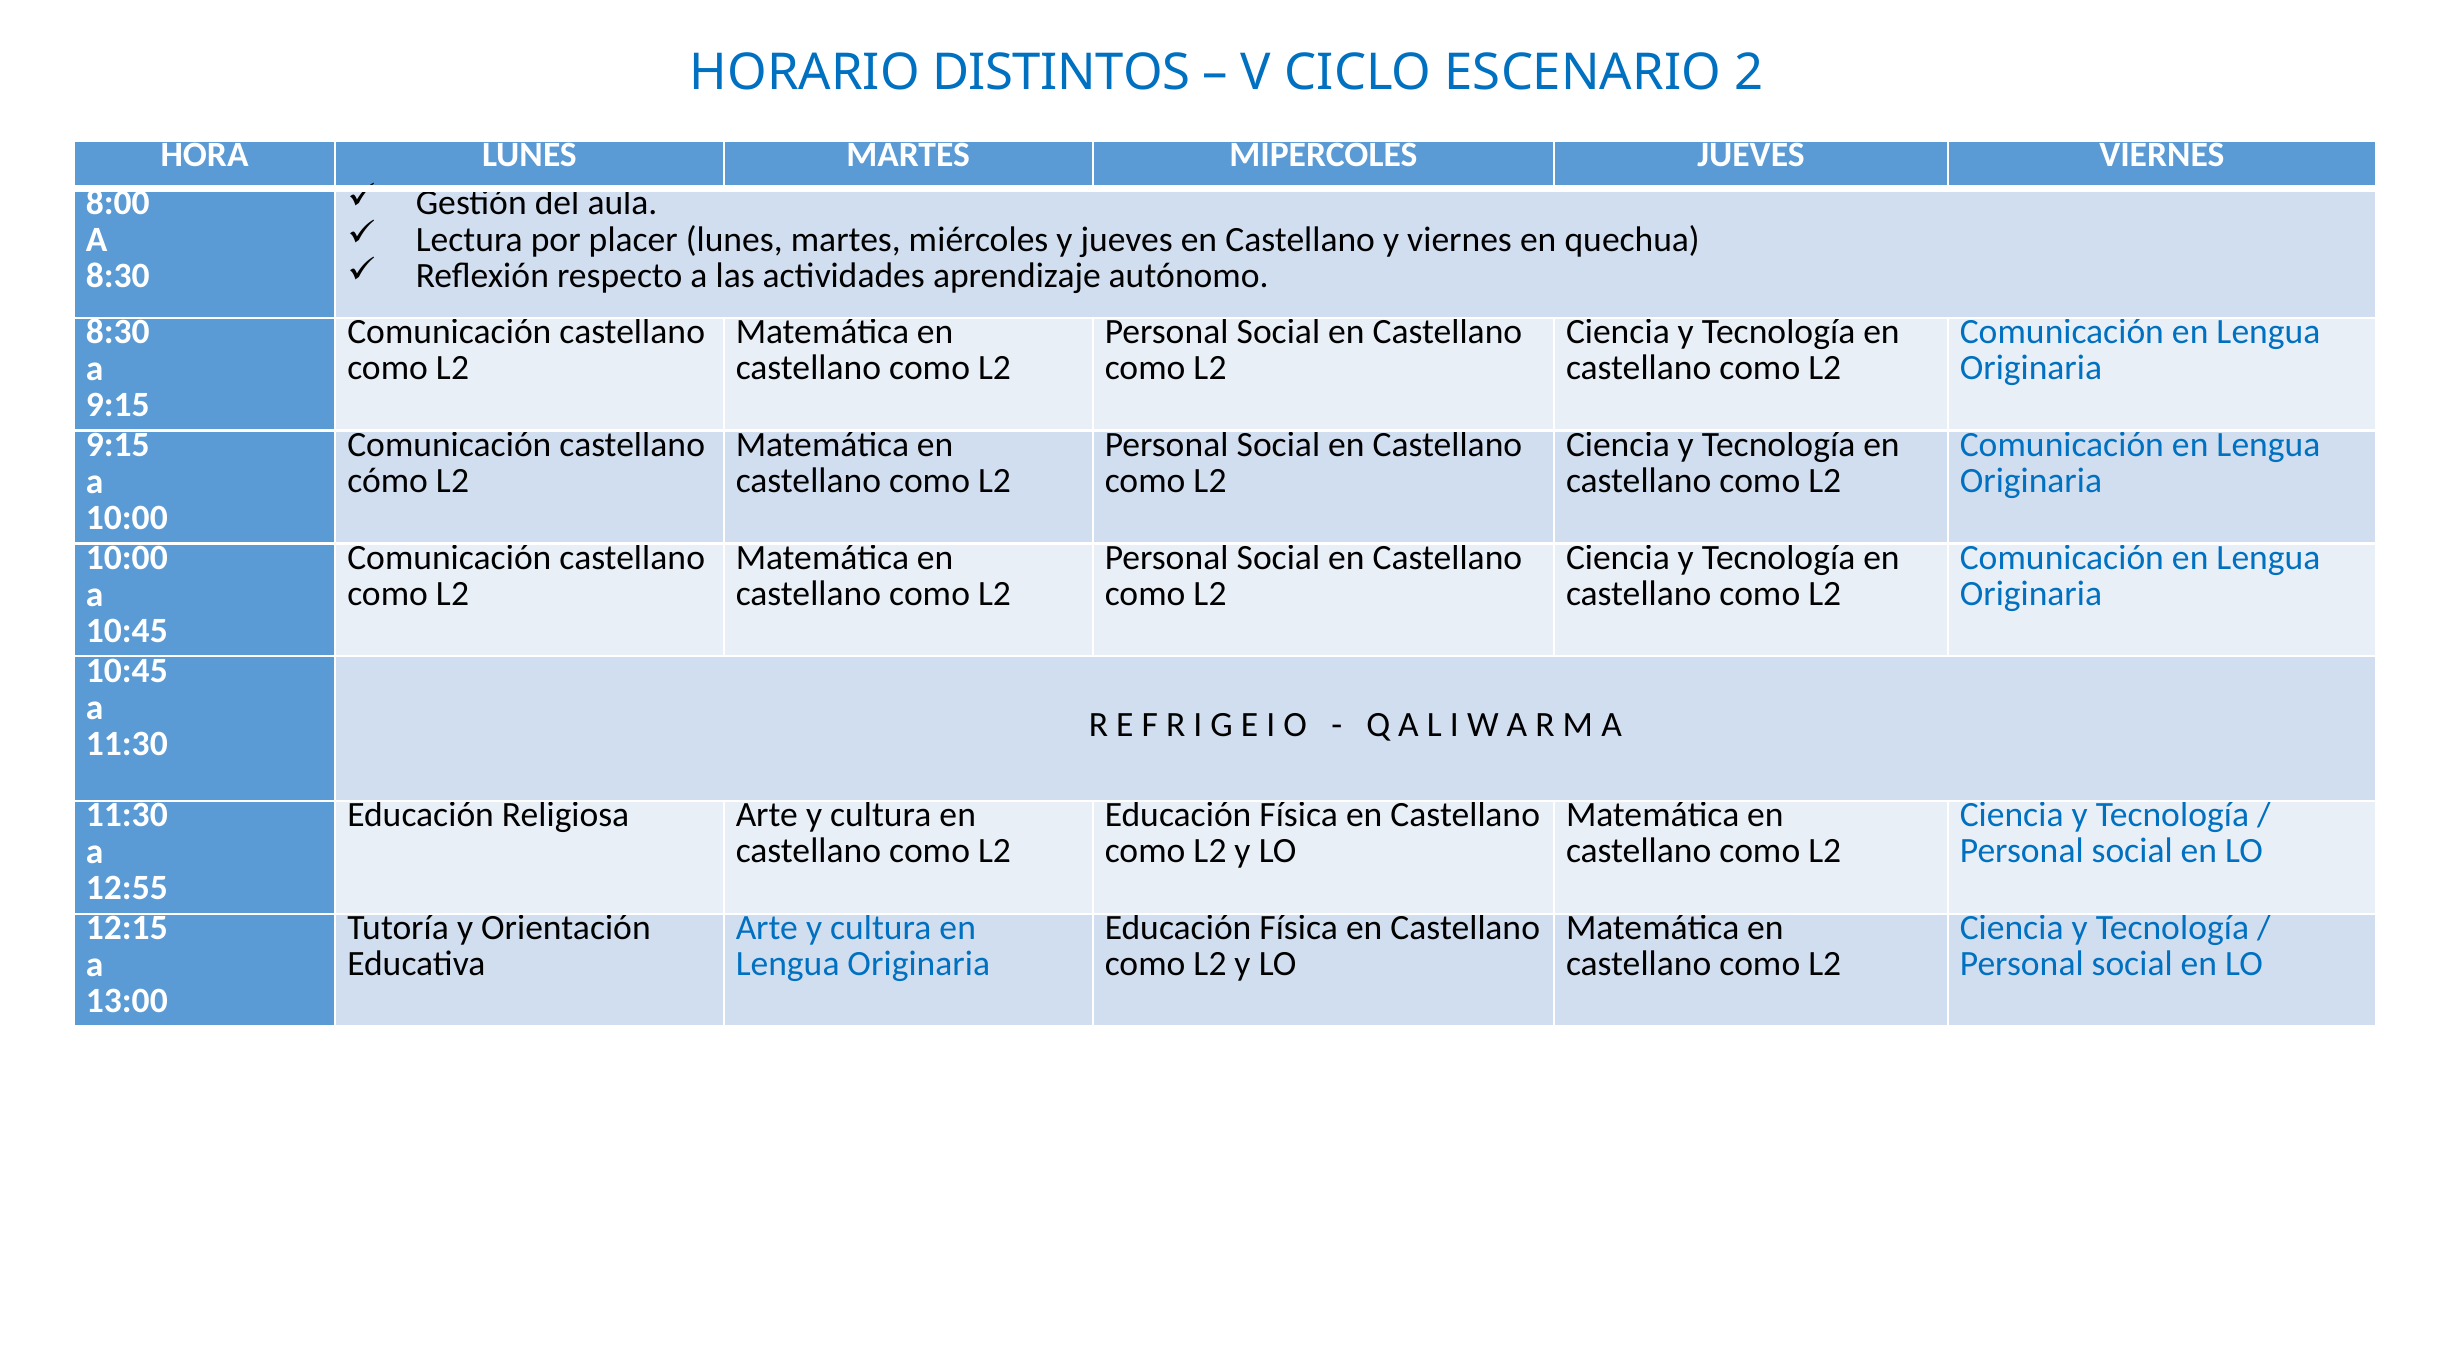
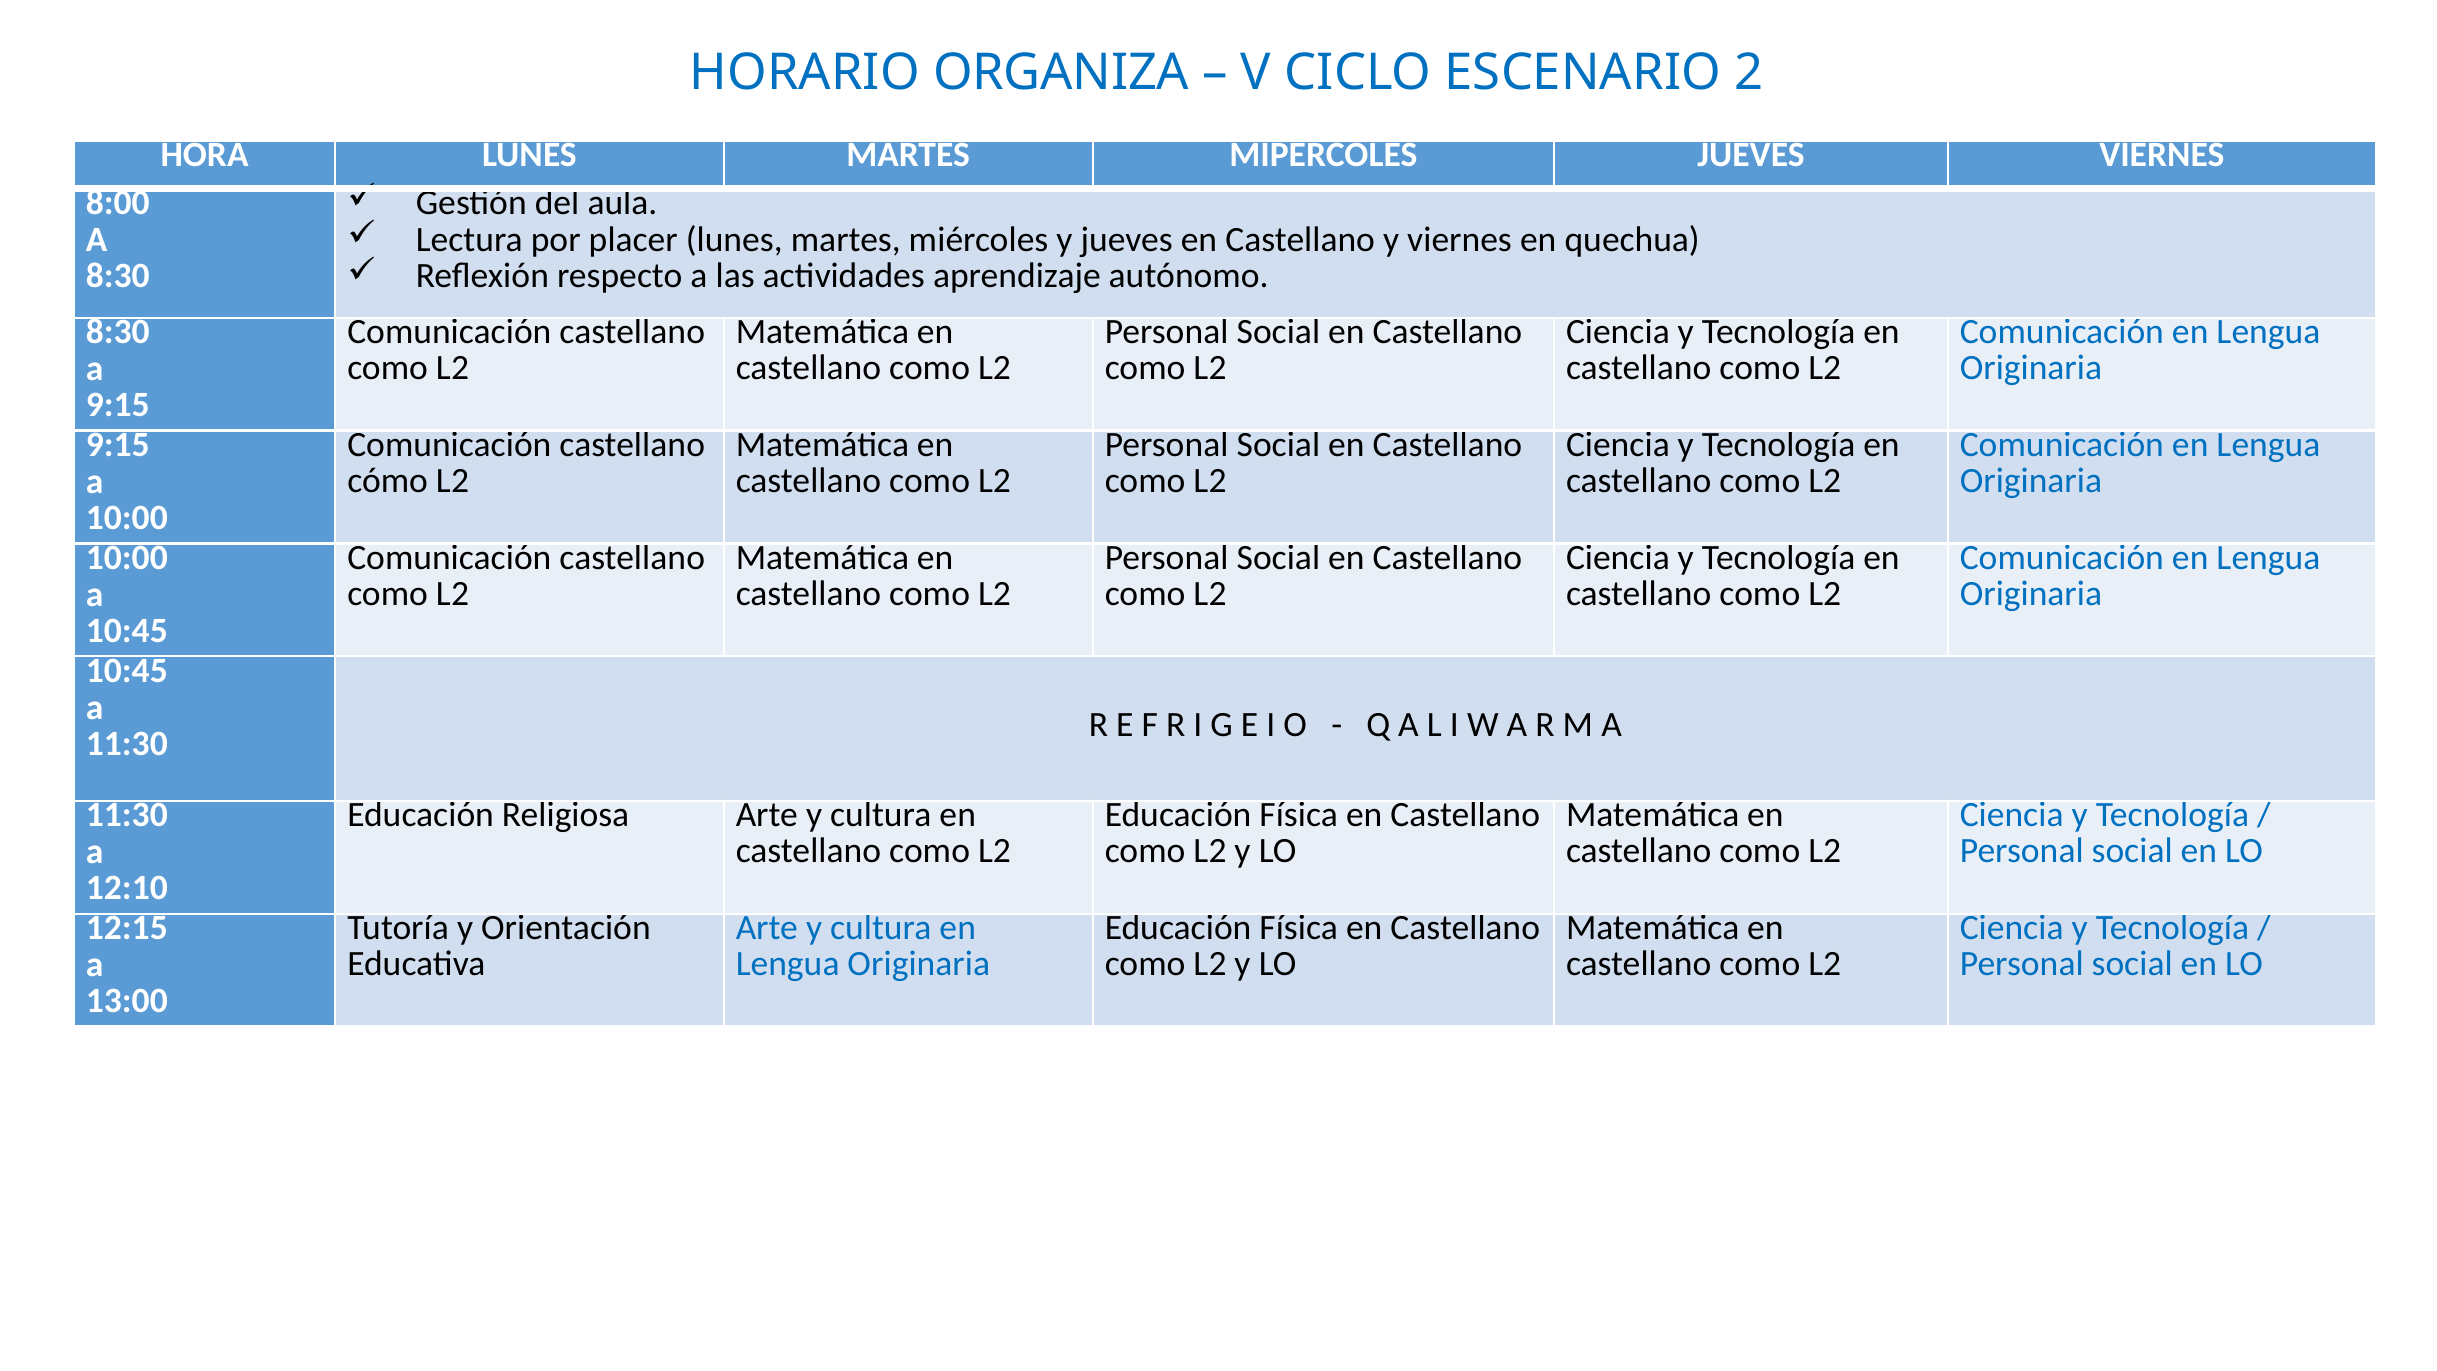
DISTINTOS: DISTINTOS -> ORGANIZA (1061, 73)
12:55: 12:55 -> 12:10 (127, 888)
